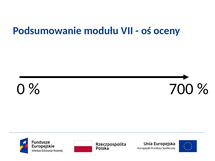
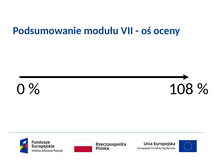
700: 700 -> 108 (181, 89)
